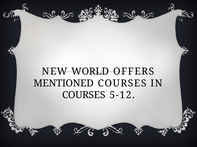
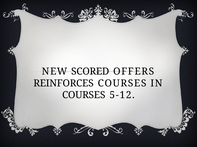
WORLD: WORLD -> SCORED (90, 72)
MENTIONED: MENTIONED -> REINFORCES (64, 84)
